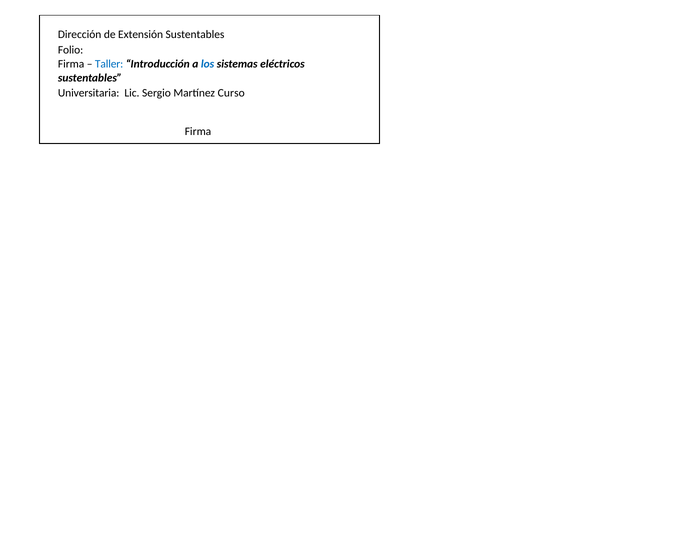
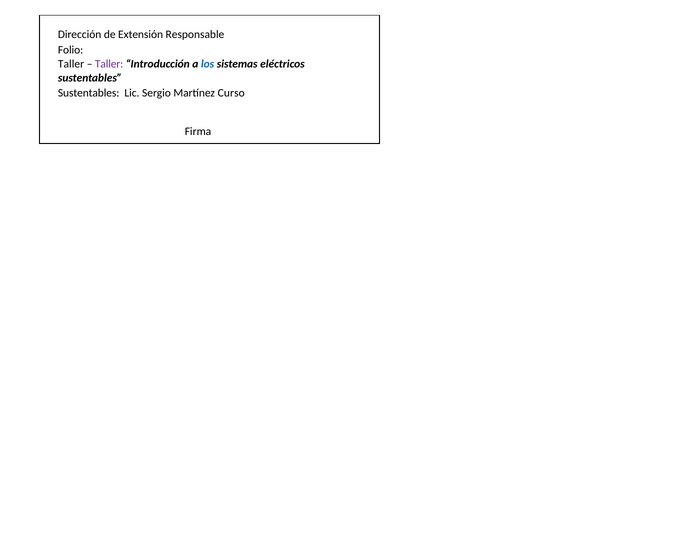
Extensión Sustentables: Sustentables -> Responsable (195, 35)
Firma: Firma -> Taller (71, 64)
Taller colour: blue -> purple (109, 64)
Universitaria: Universitaria -> Sustentables (89, 93)
